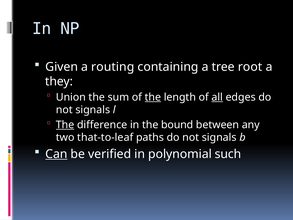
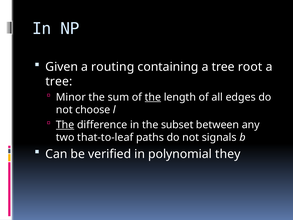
they: they -> tree (59, 81)
Union: Union -> Minor (71, 97)
all underline: present -> none (217, 97)
signals: signals -> choose (93, 110)
bound: bound -> subset (177, 125)
Can underline: present -> none (56, 154)
such: such -> they (228, 154)
